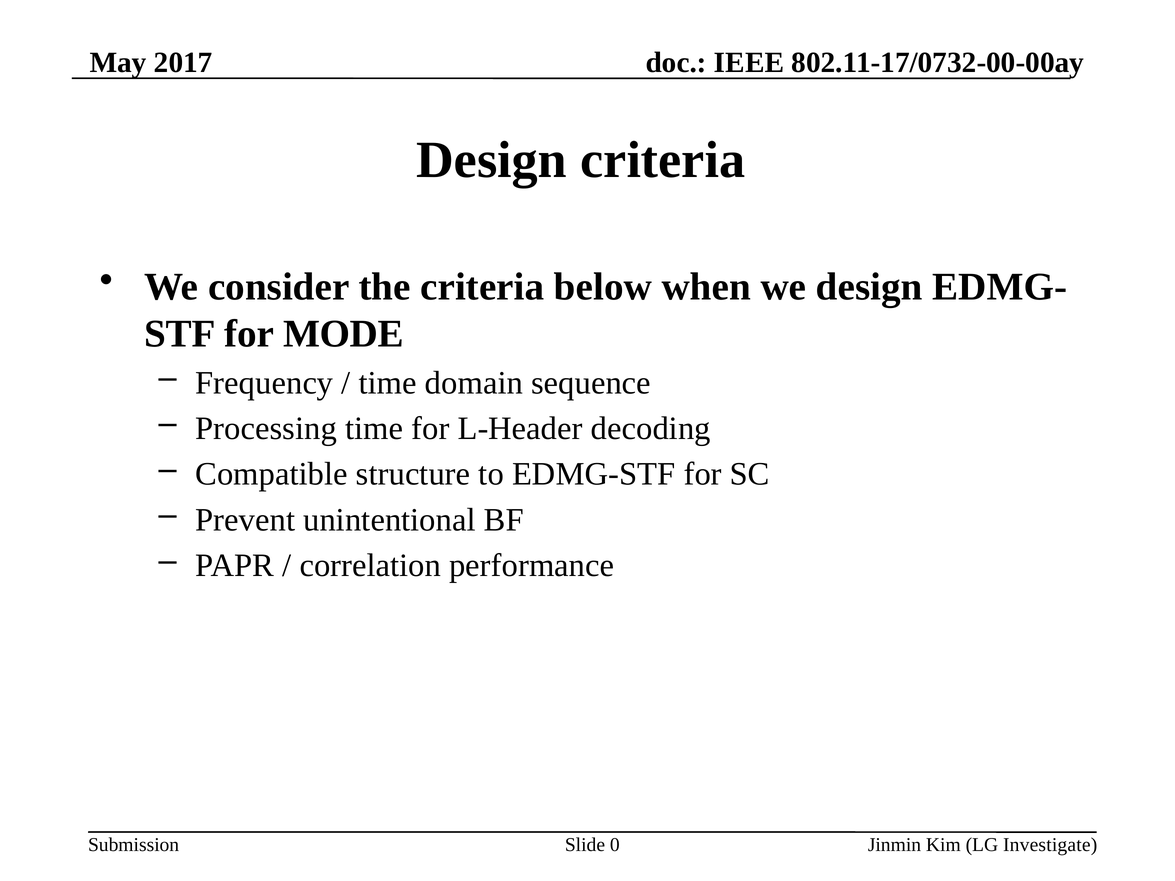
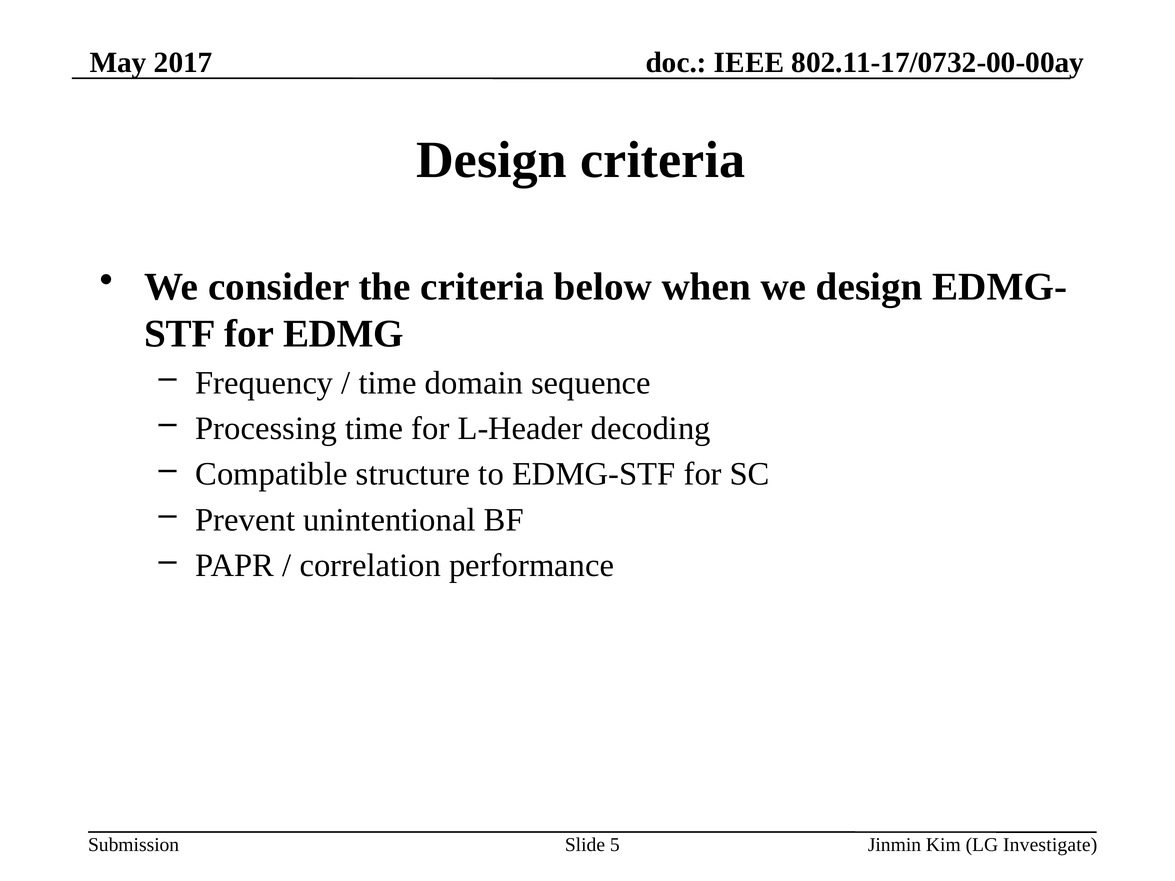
MODE: MODE -> EDMG (343, 334)
0: 0 -> 5 (615, 845)
